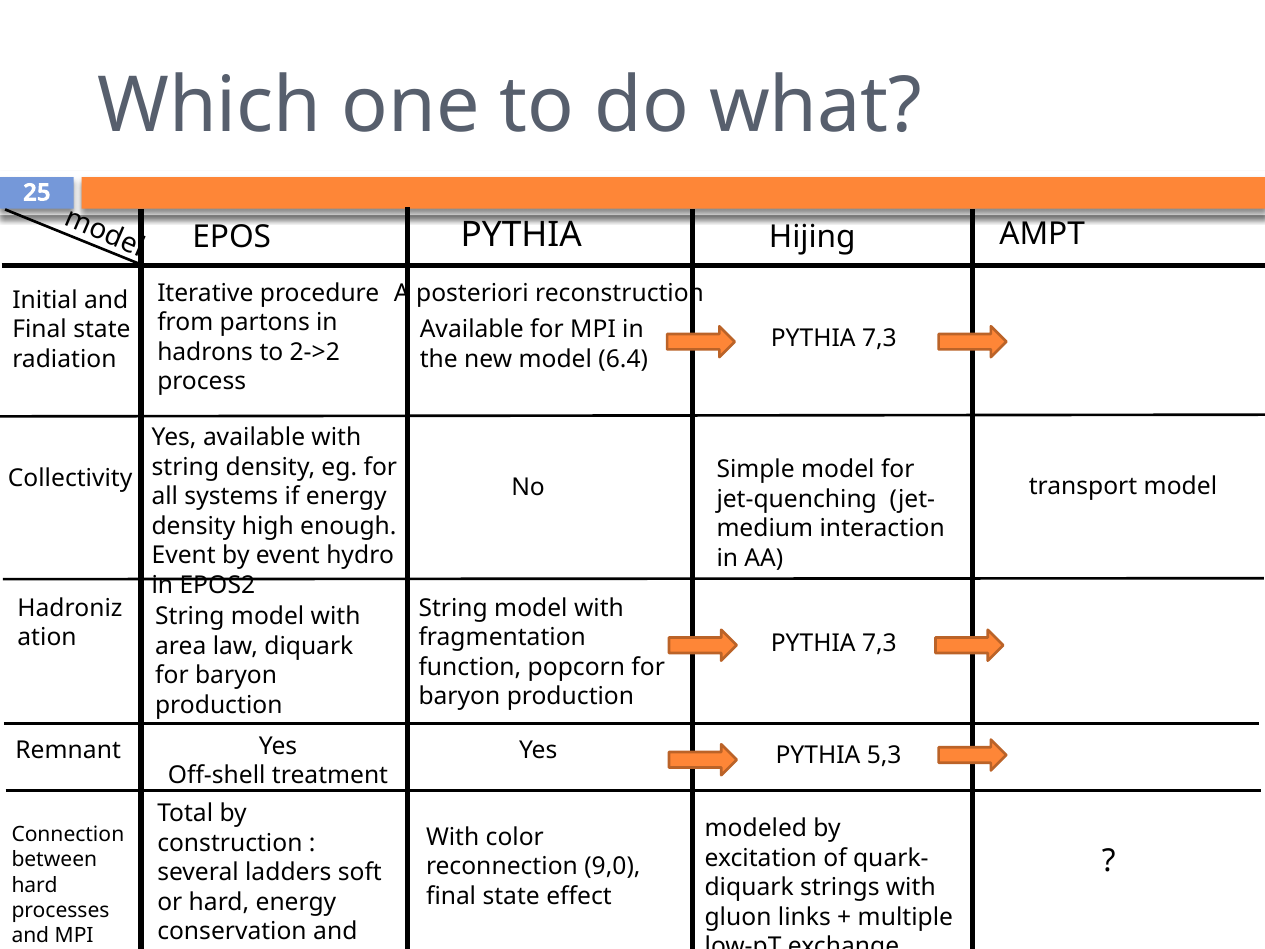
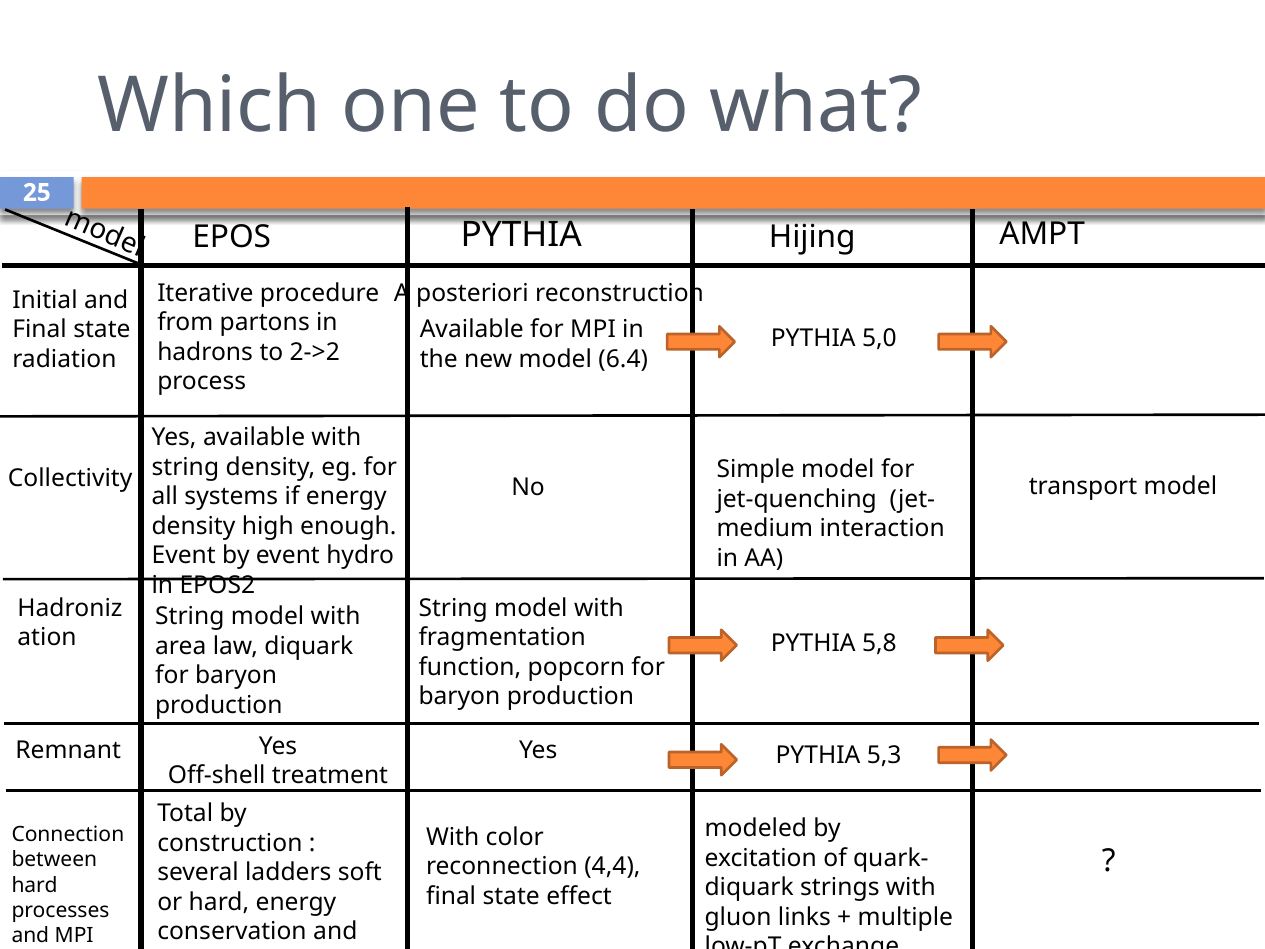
7,3: 7,3 -> 5,0 (879, 339)
7,3: 7,3 -> 5,8 (879, 643)
9,0: 9,0 -> 4,4 (612, 866)
